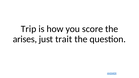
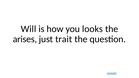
Trip: Trip -> Will (29, 29)
score: score -> looks (92, 29)
